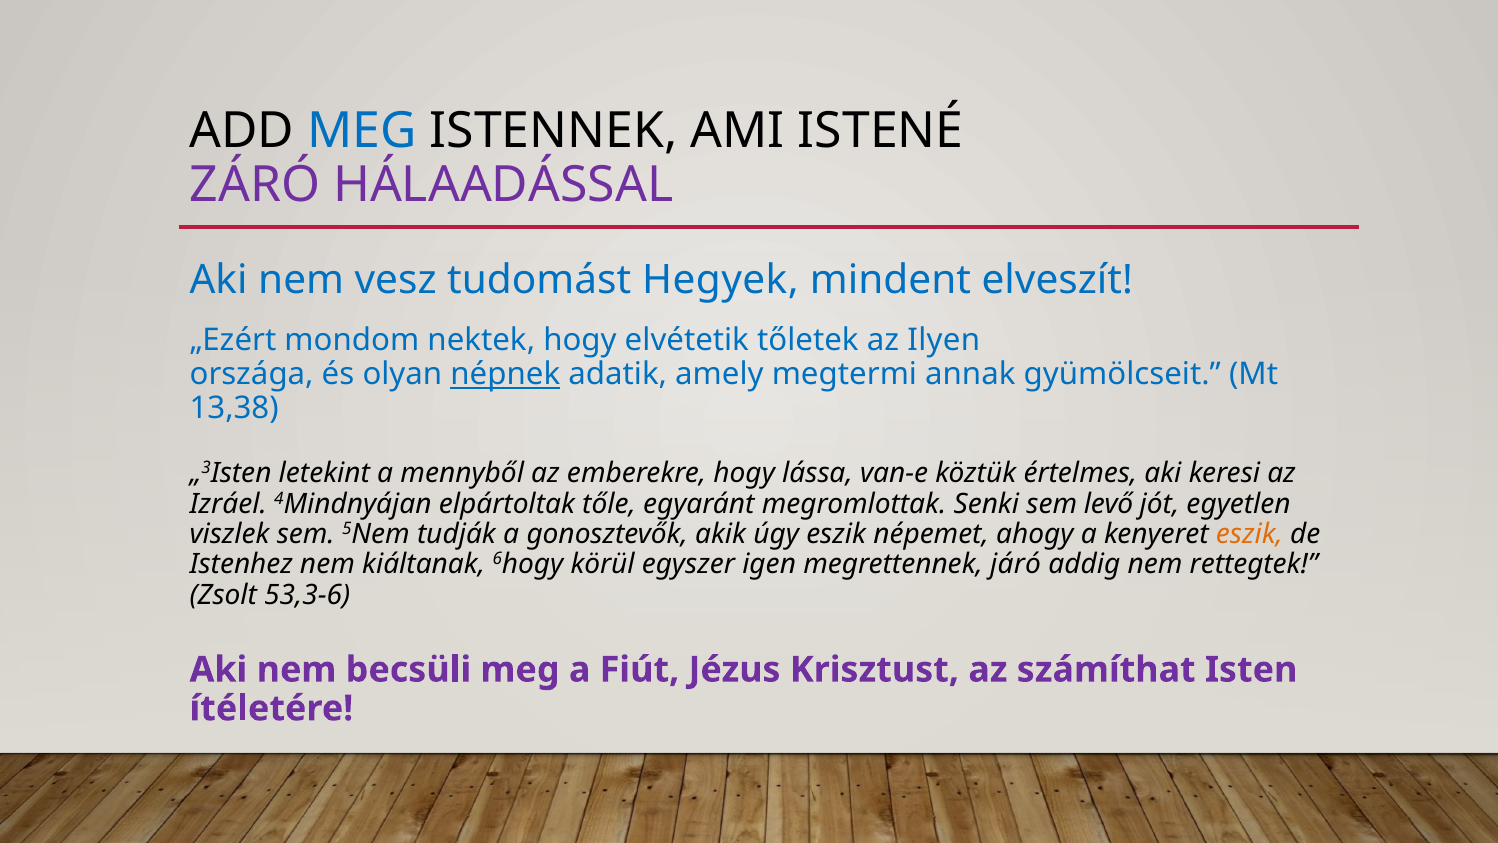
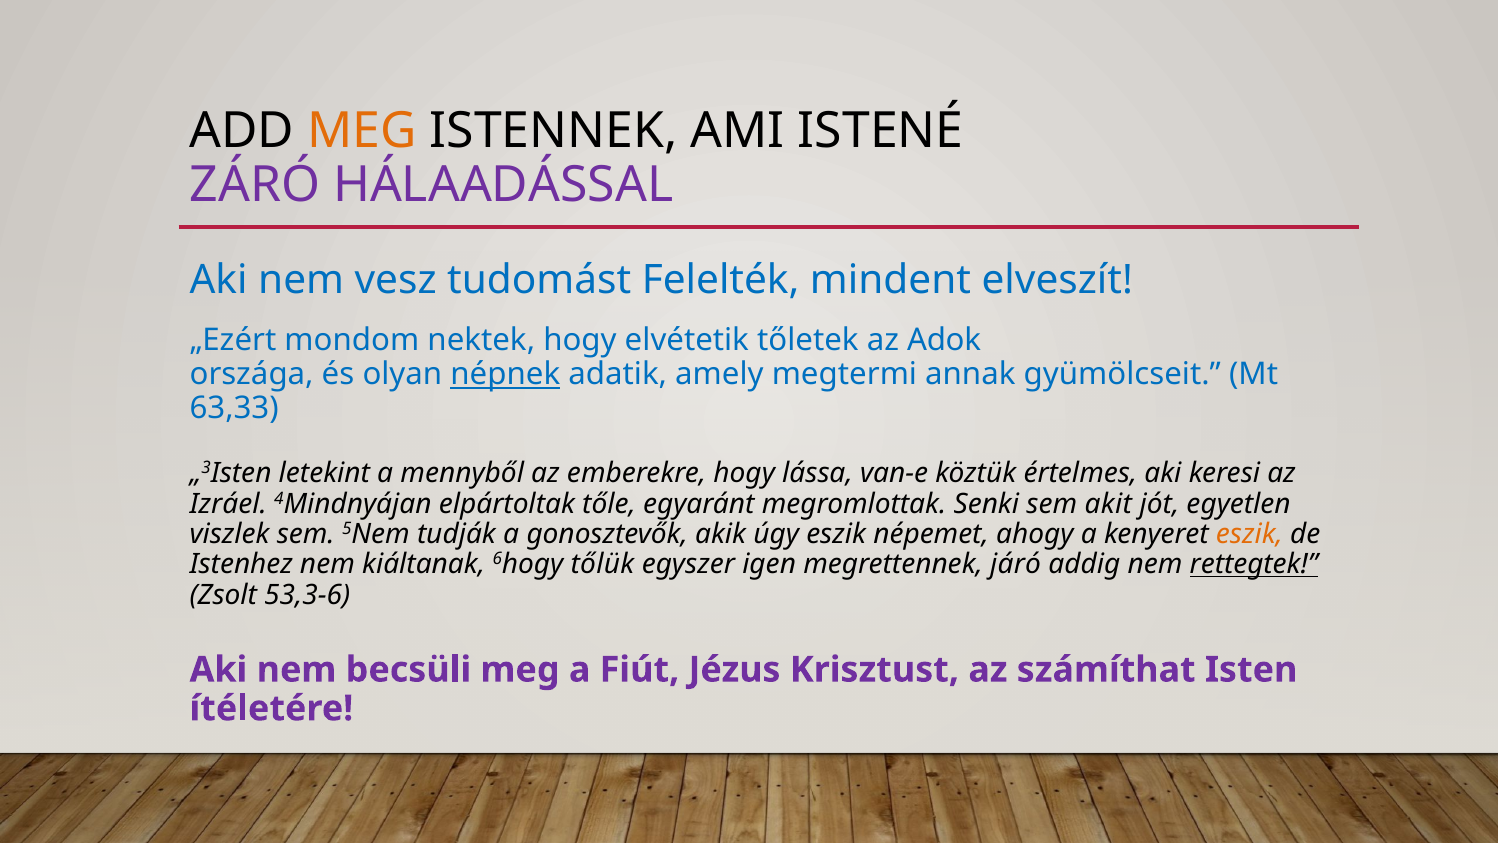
MEG colour: blue -> orange (362, 131)
Hegyek: Hegyek -> Felelték (721, 280)
Ilyen: Ilyen -> Adok (944, 340)
13,38: 13,38 -> 63,33 (234, 408)
levő: levő -> akit (1108, 504)
körül: körül -> tőlük (602, 564)
rettegtek underline: none -> present (1254, 564)
